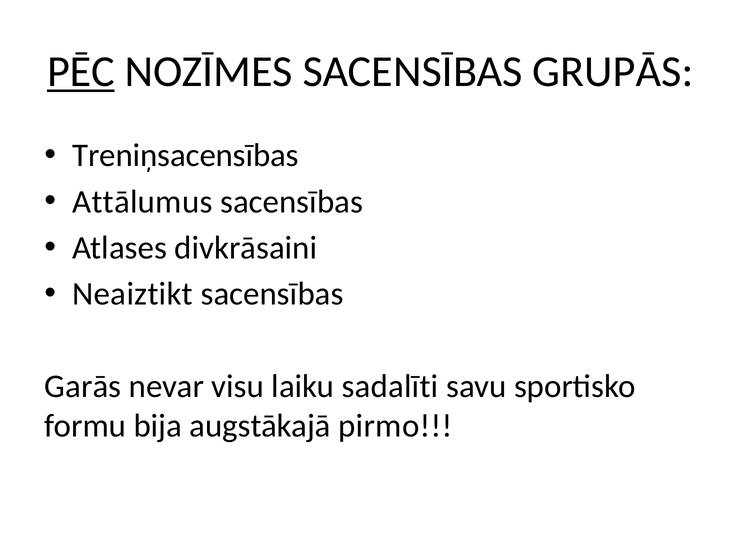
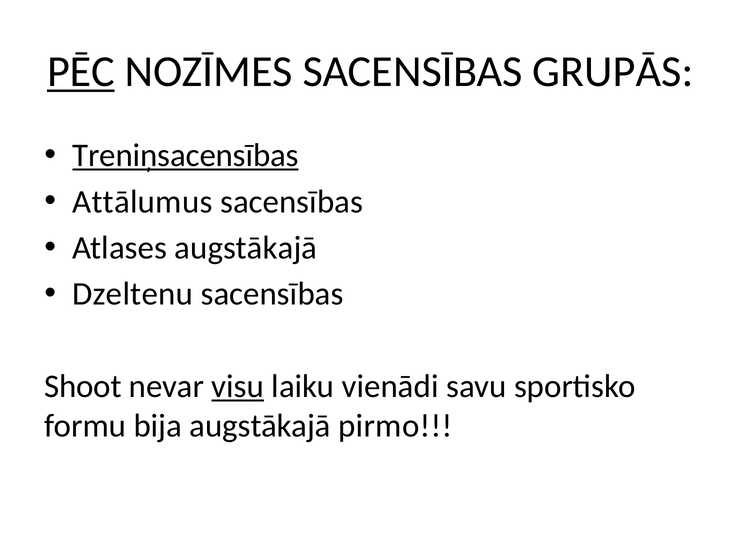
Treniņsacensības underline: none -> present (186, 155)
Atlases divkrāsaini: divkrāsaini -> augstākajā (246, 248)
Neaiztikt: Neaiztikt -> Dzeltenu (133, 294)
Garās: Garās -> Shoot (83, 386)
visu underline: none -> present (238, 386)
sadalīti: sadalīti -> vienādi (390, 386)
